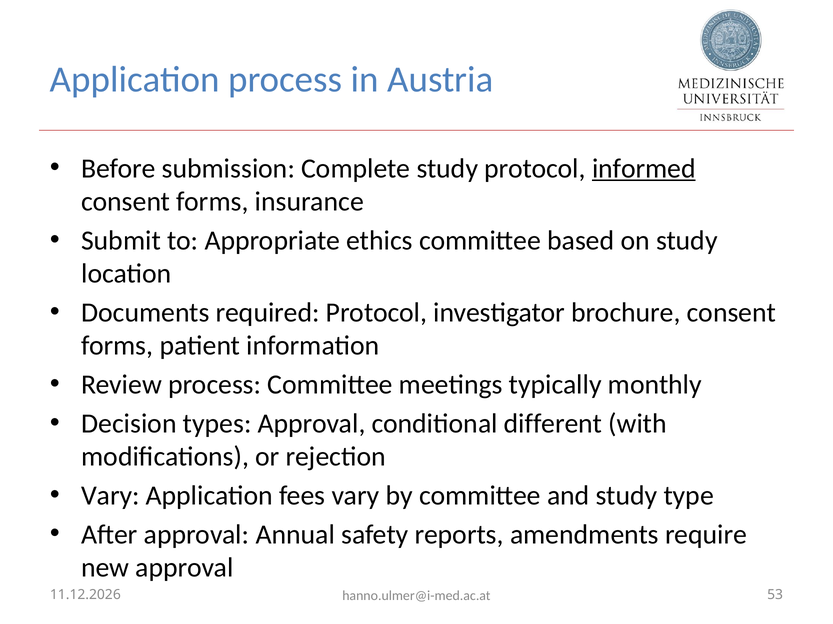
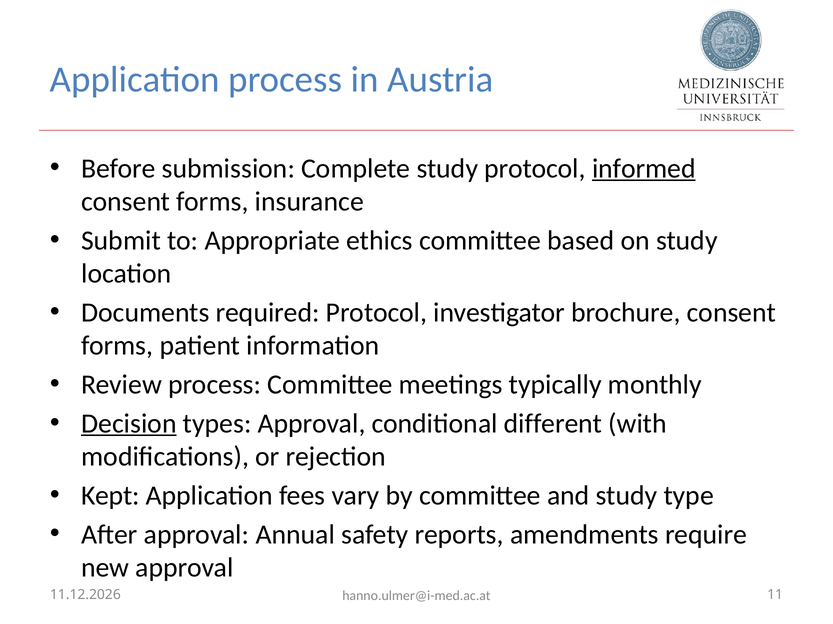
Decision underline: none -> present (129, 424)
Vary: Vary -> Kept (110, 496)
53: 53 -> 11 (775, 596)
